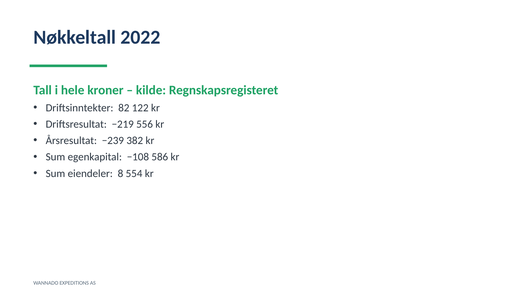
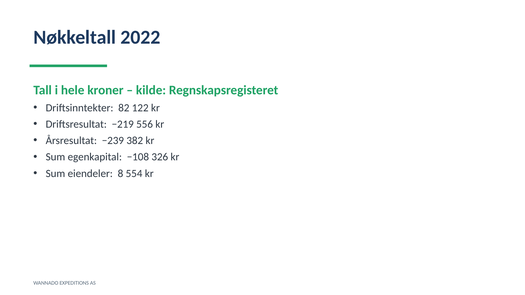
586: 586 -> 326 (160, 157)
